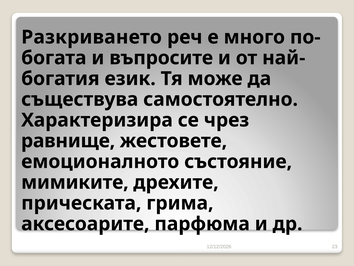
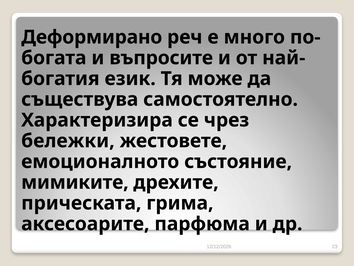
Разкриването: Разкриването -> Деформирано (92, 37)
равнище: равнище -> бележки (68, 141)
